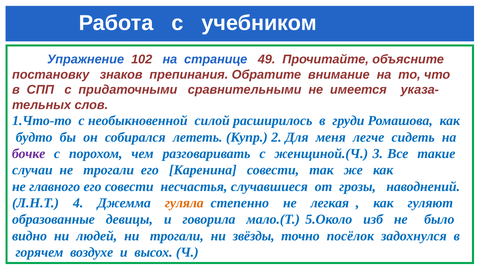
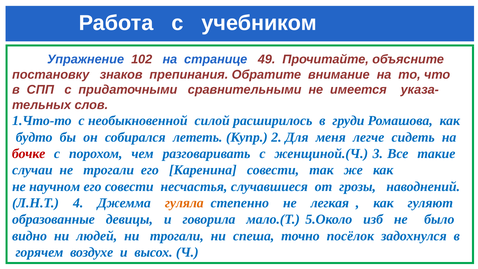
бочке colour: purple -> red (29, 154)
главного: главного -> научном (55, 187)
звёзды: звёзды -> спеша (254, 236)
